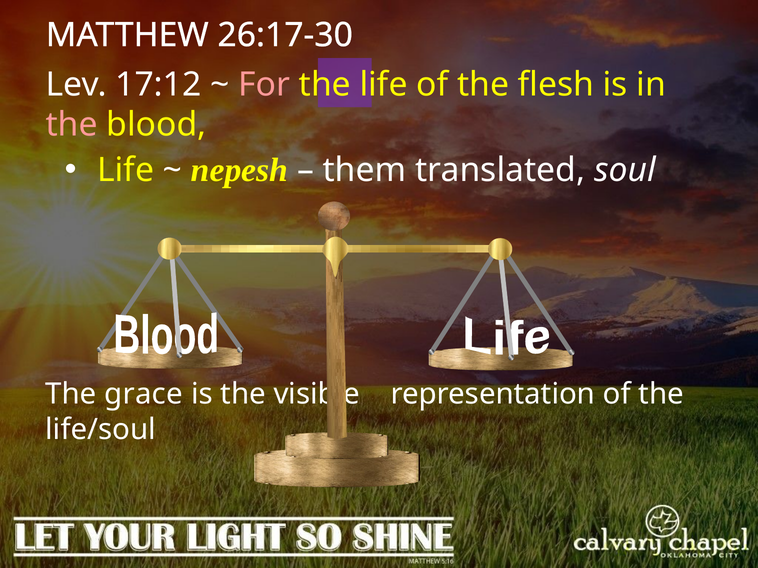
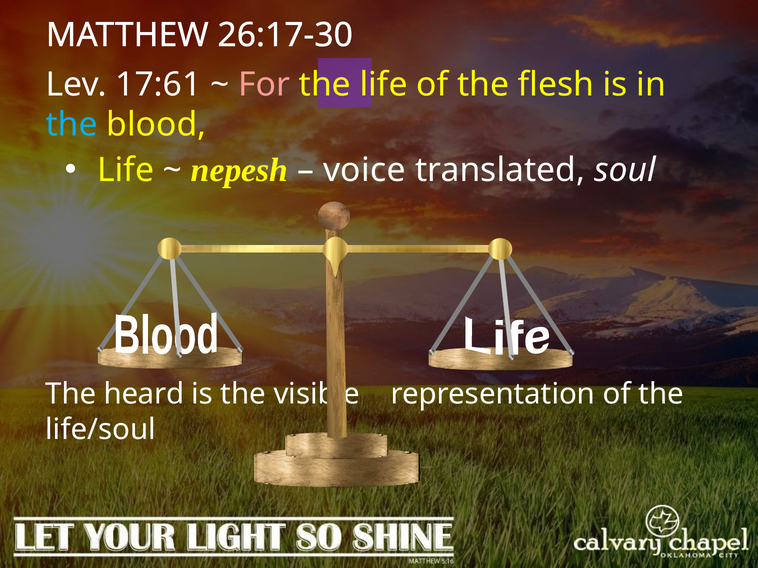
17:12: 17:12 -> 17:61 (158, 84)
the colour: pink -> light blue (72, 125)
them: them -> voice (364, 171)
grace: grace -> heard (144, 395)
